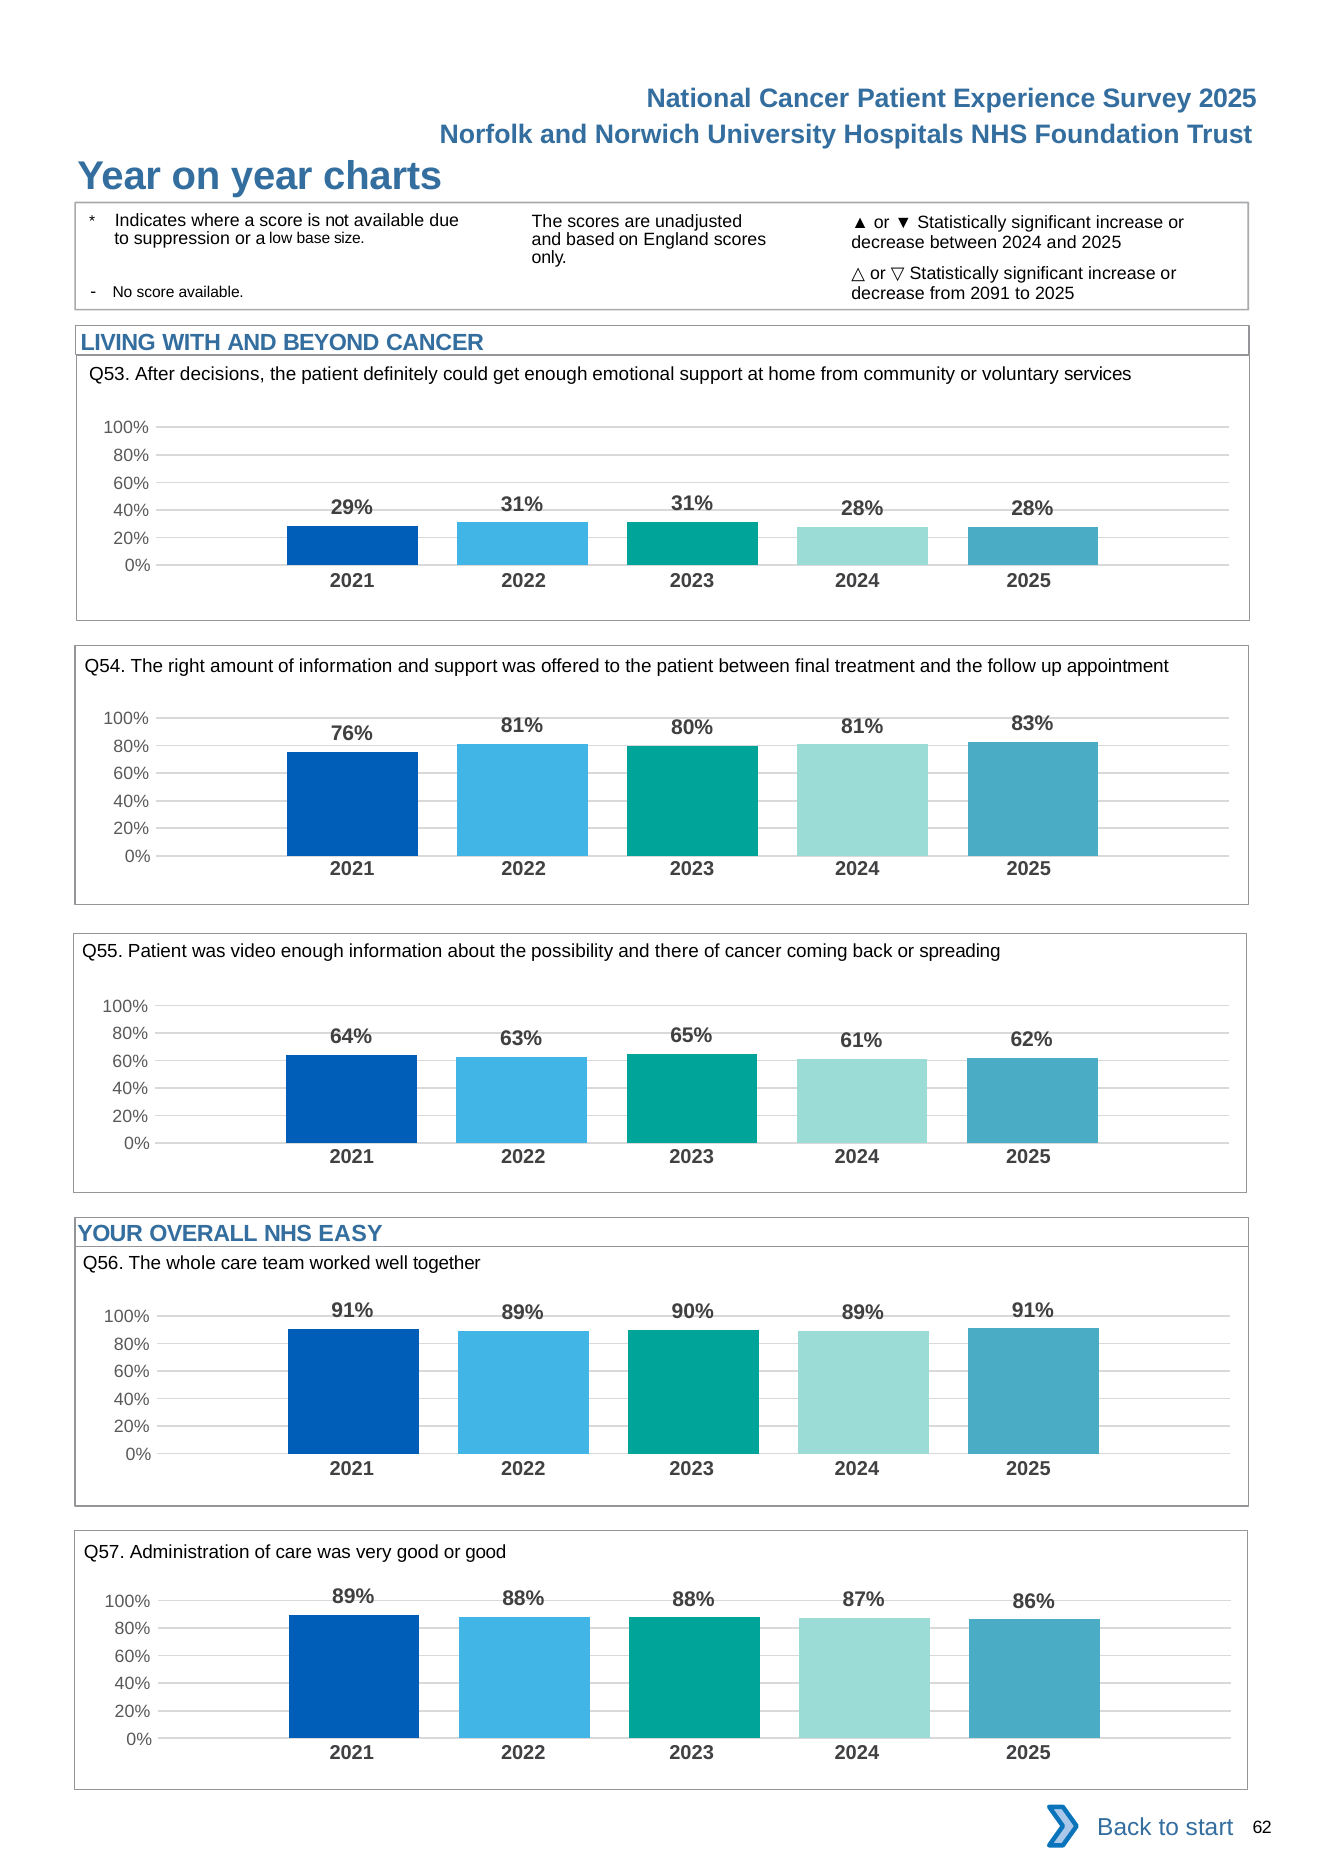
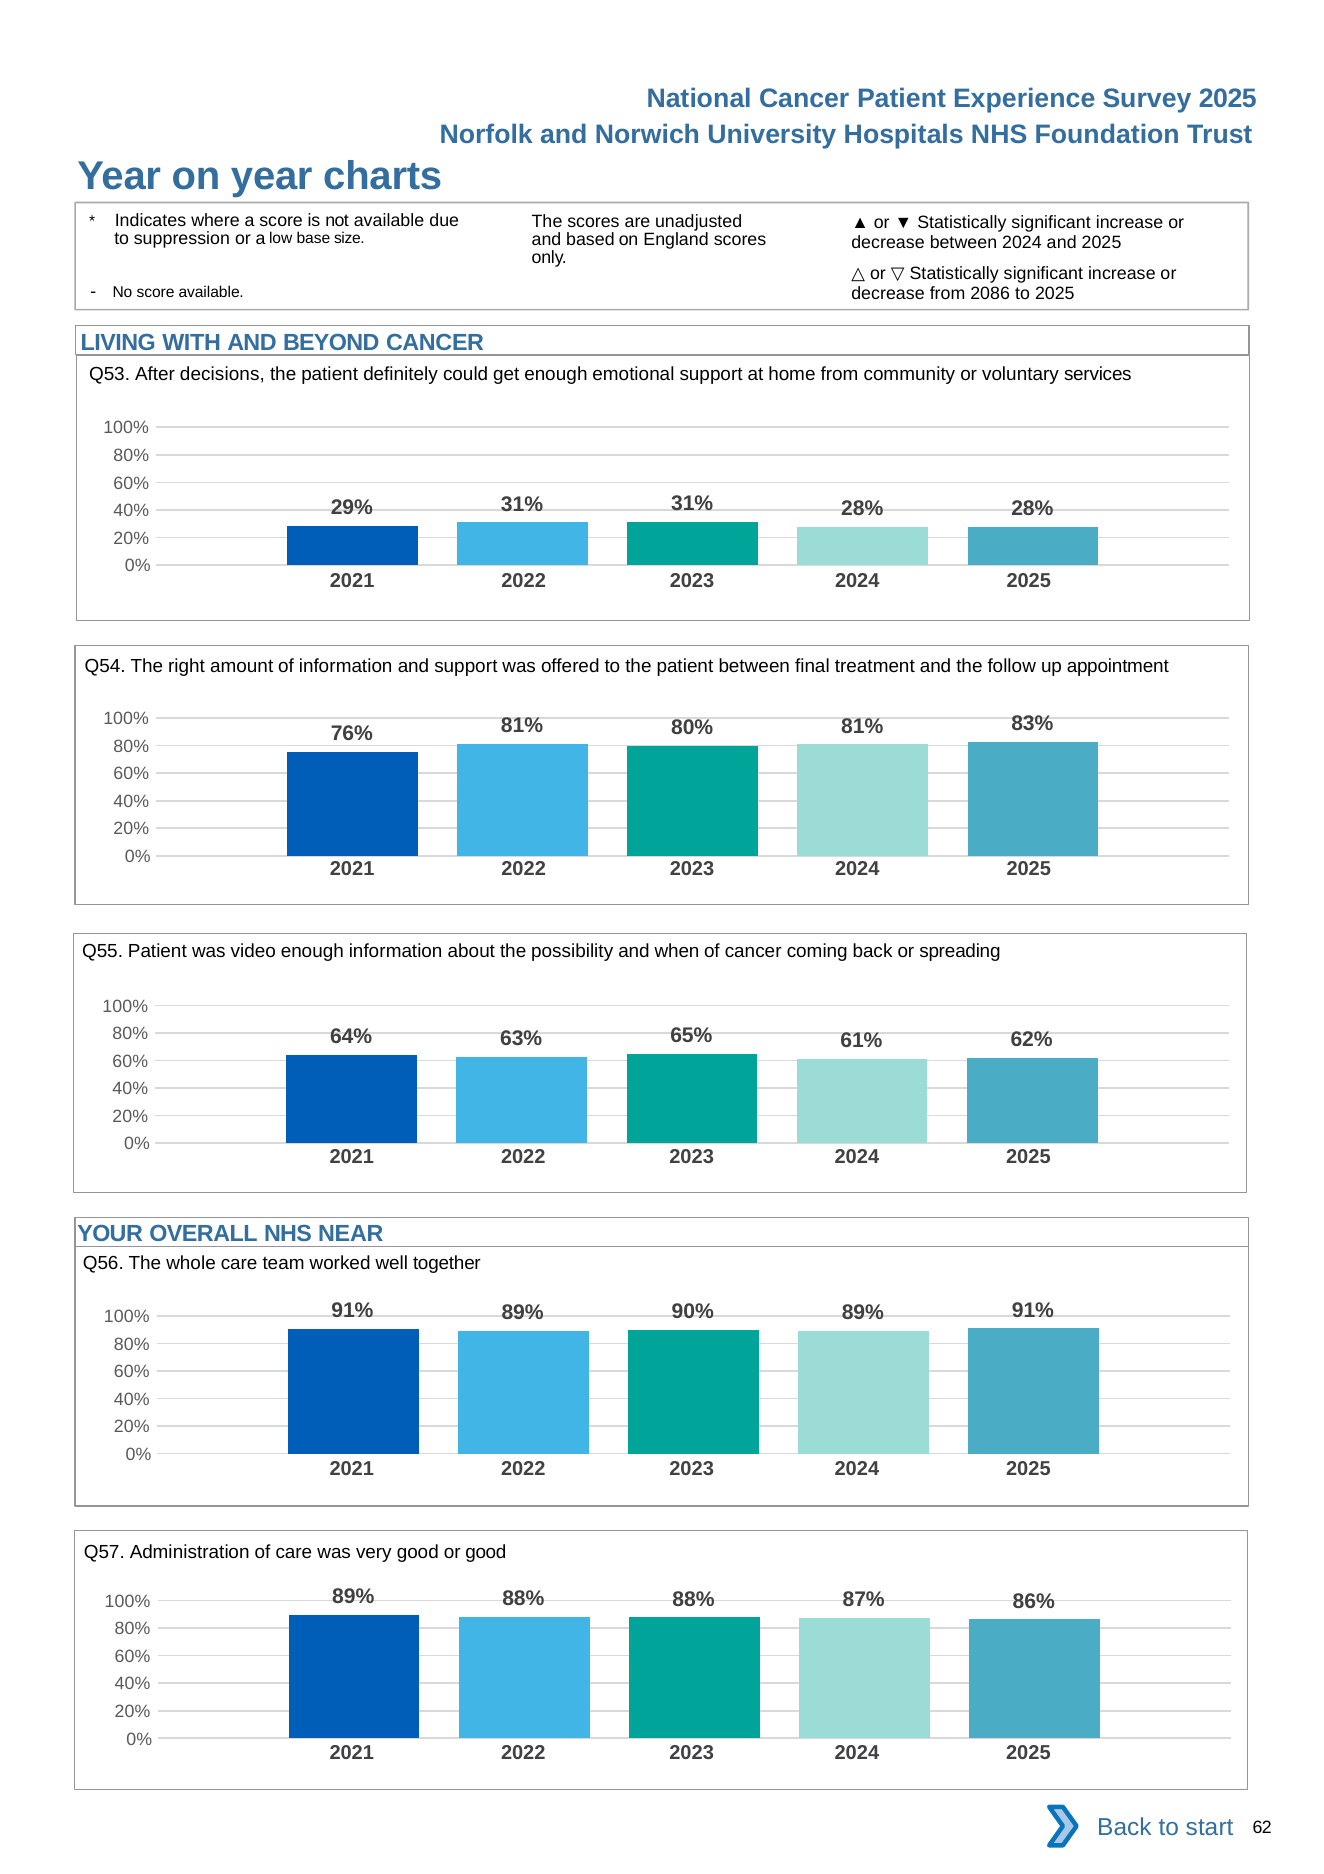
2091: 2091 -> 2086 (990, 294)
there: there -> when (677, 951)
EASY: EASY -> NEAR (351, 1234)
